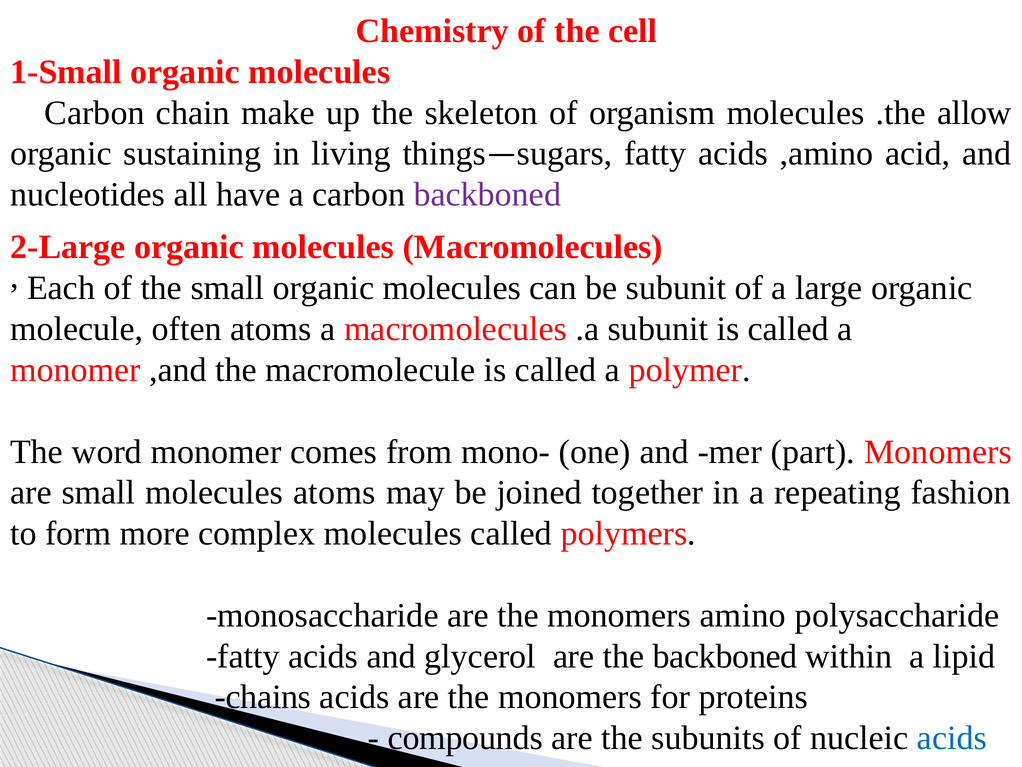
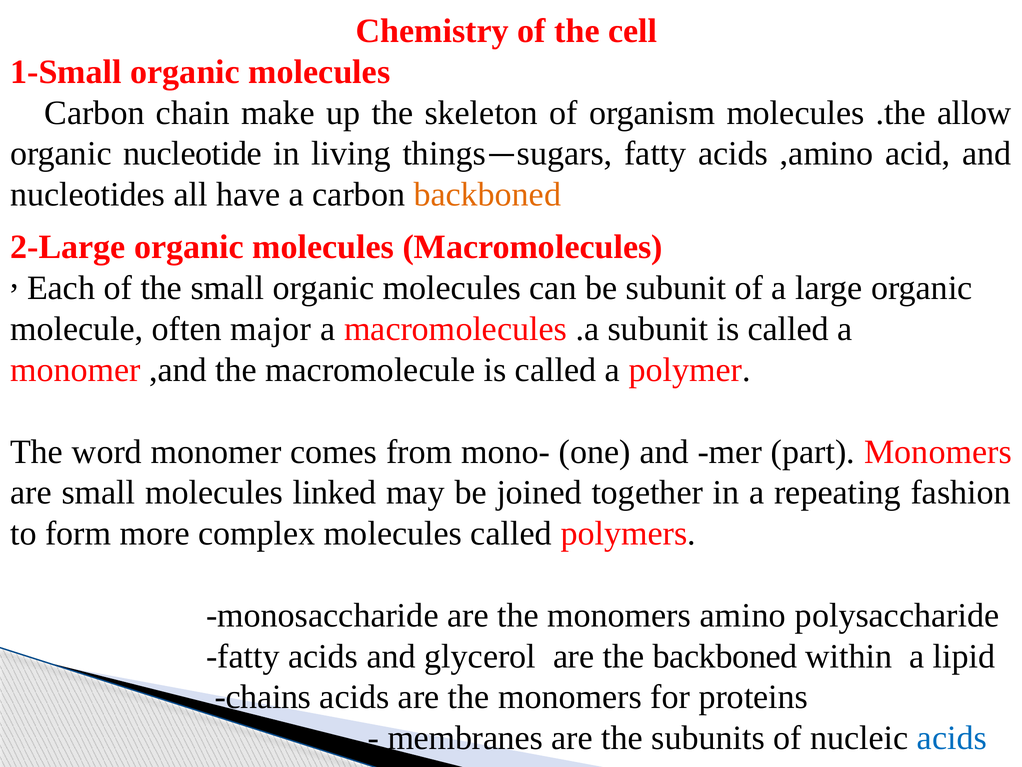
sustaining: sustaining -> nucleotide (193, 154)
backboned colour: purple -> orange (487, 194)
often atoms: atoms -> major (271, 329)
molecules atoms: atoms -> linked (335, 492)
compounds: compounds -> membranes (465, 738)
